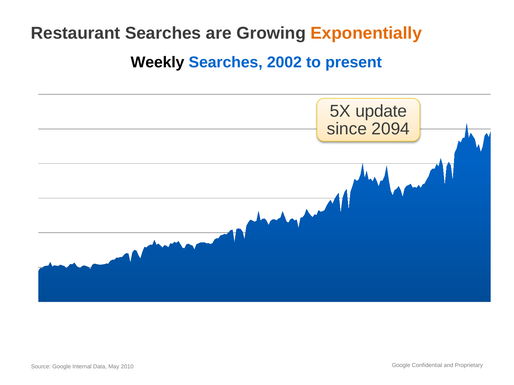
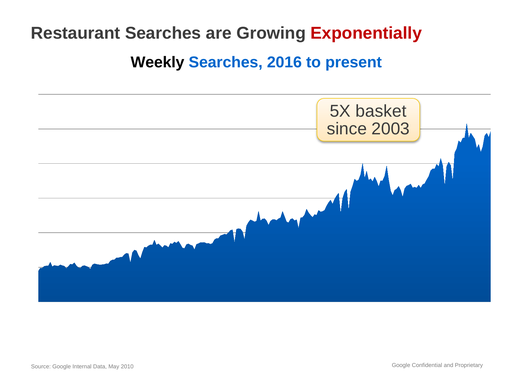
Exponentially colour: orange -> red (366, 33)
2002: 2002 -> 2016 (284, 62)
update: update -> basket (381, 111)
2094: 2094 -> 2003 (391, 129)
